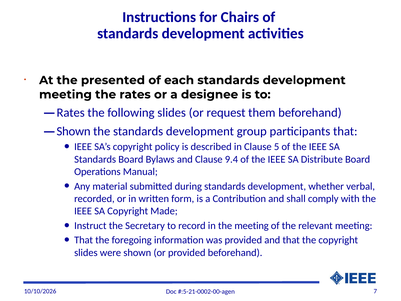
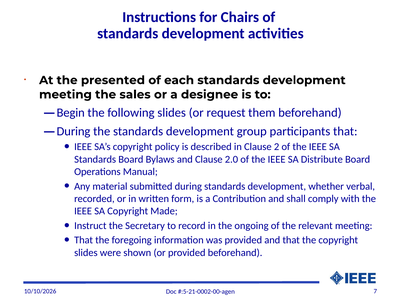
the rates: rates -> sales (135, 94)
Rates: Rates -> Begin (71, 113)
Shown: Shown -> During (74, 131)
5: 5 -> 2 (277, 147)
9.4: 9.4 -> 2.0 (231, 159)
the meeting: meeting -> ongoing (252, 225)
